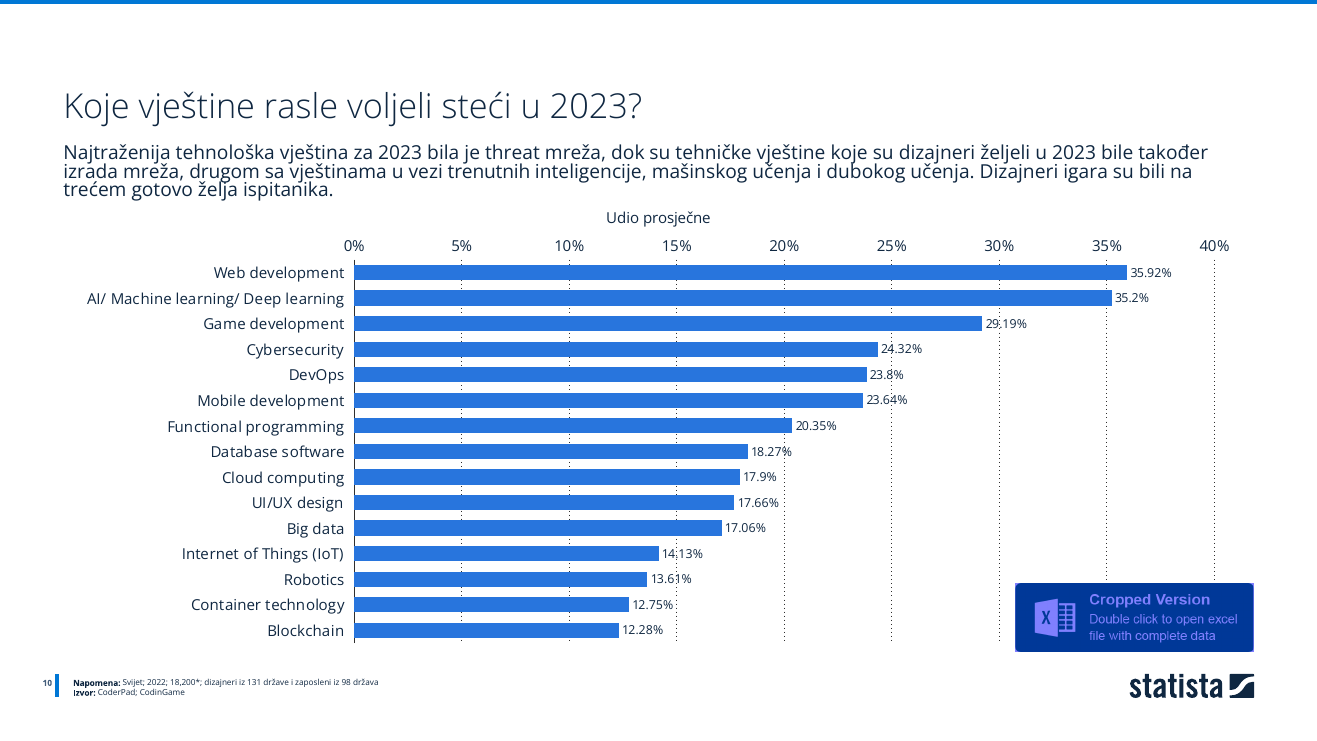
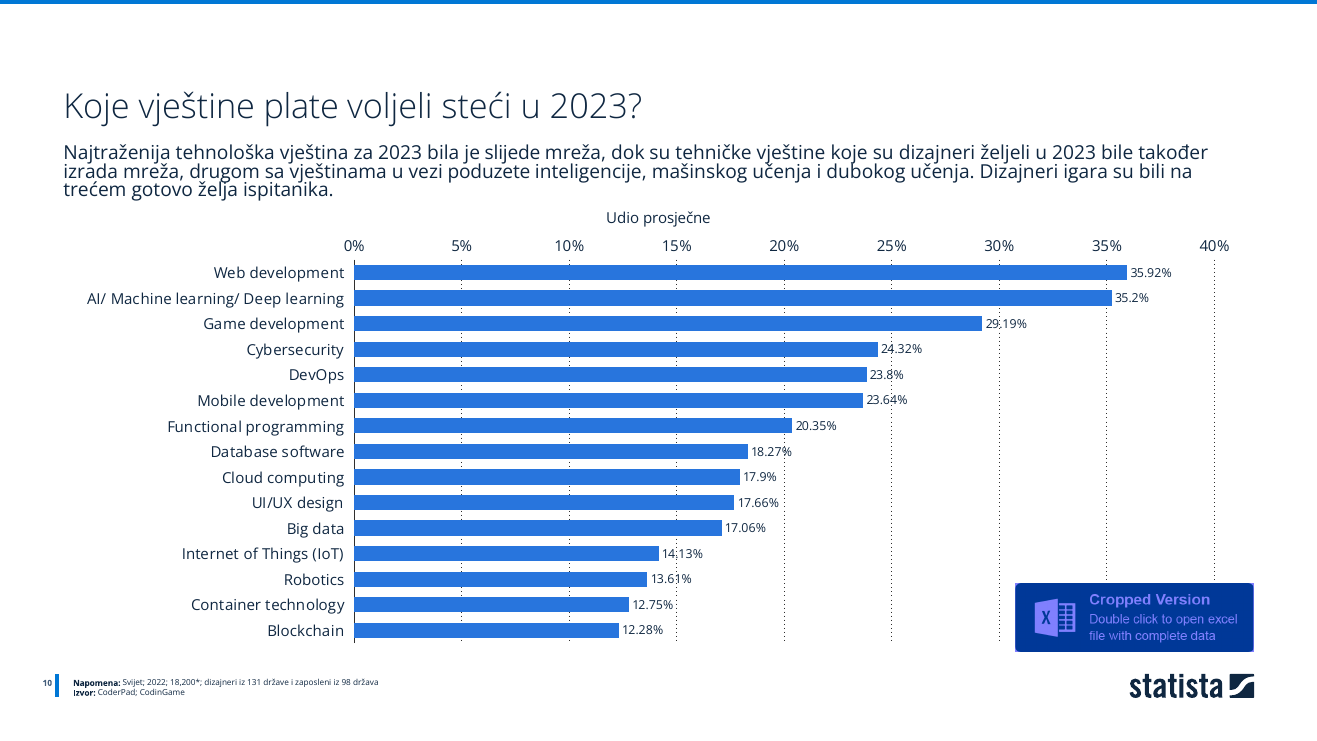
rasle: rasle -> plate (301, 107)
threat: threat -> slijede (513, 153)
trenutnih: trenutnih -> poduzete (489, 172)
